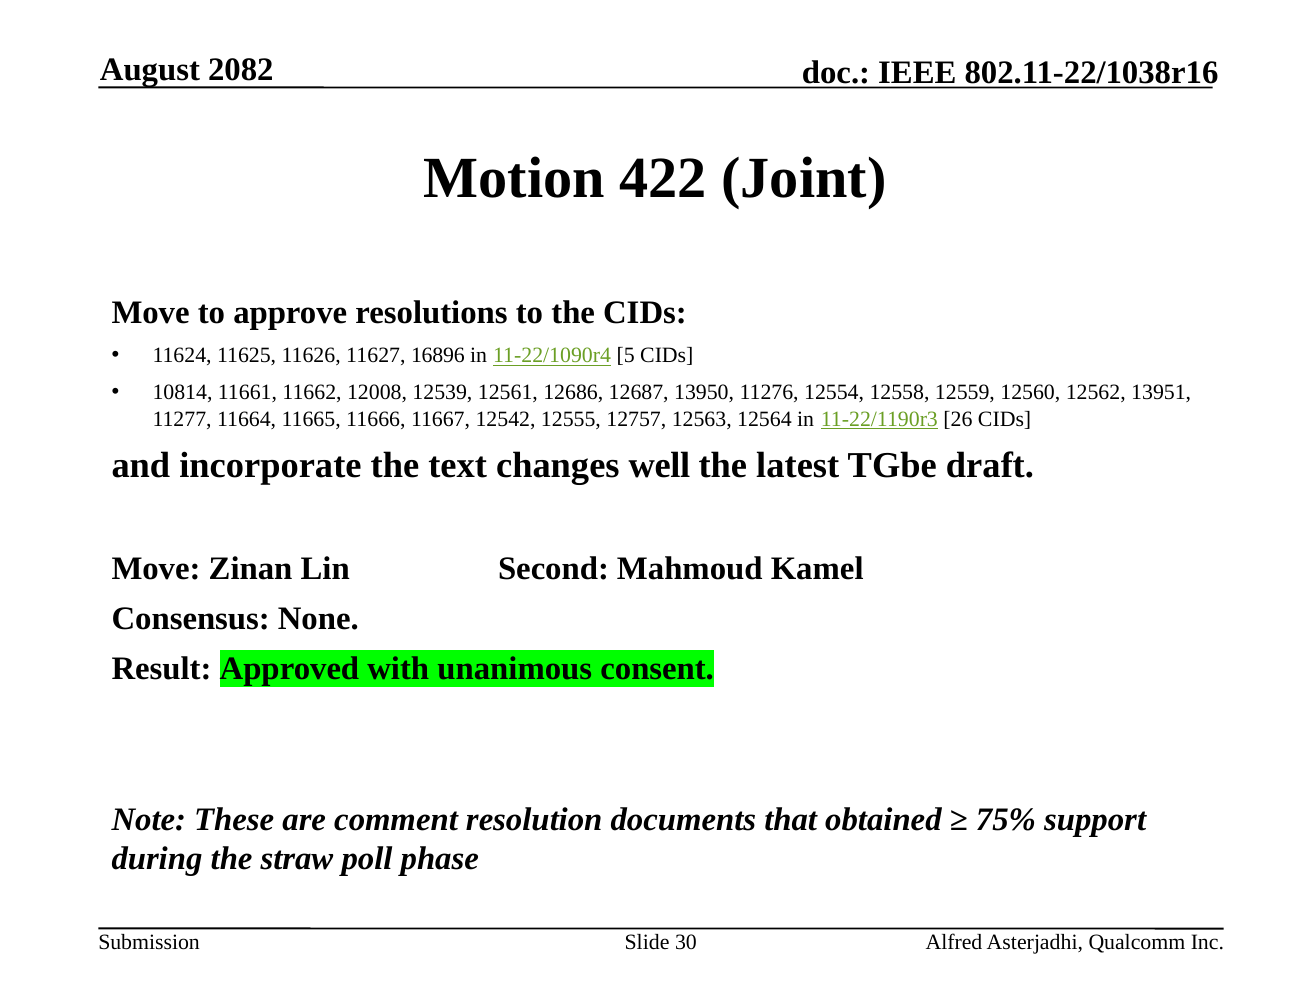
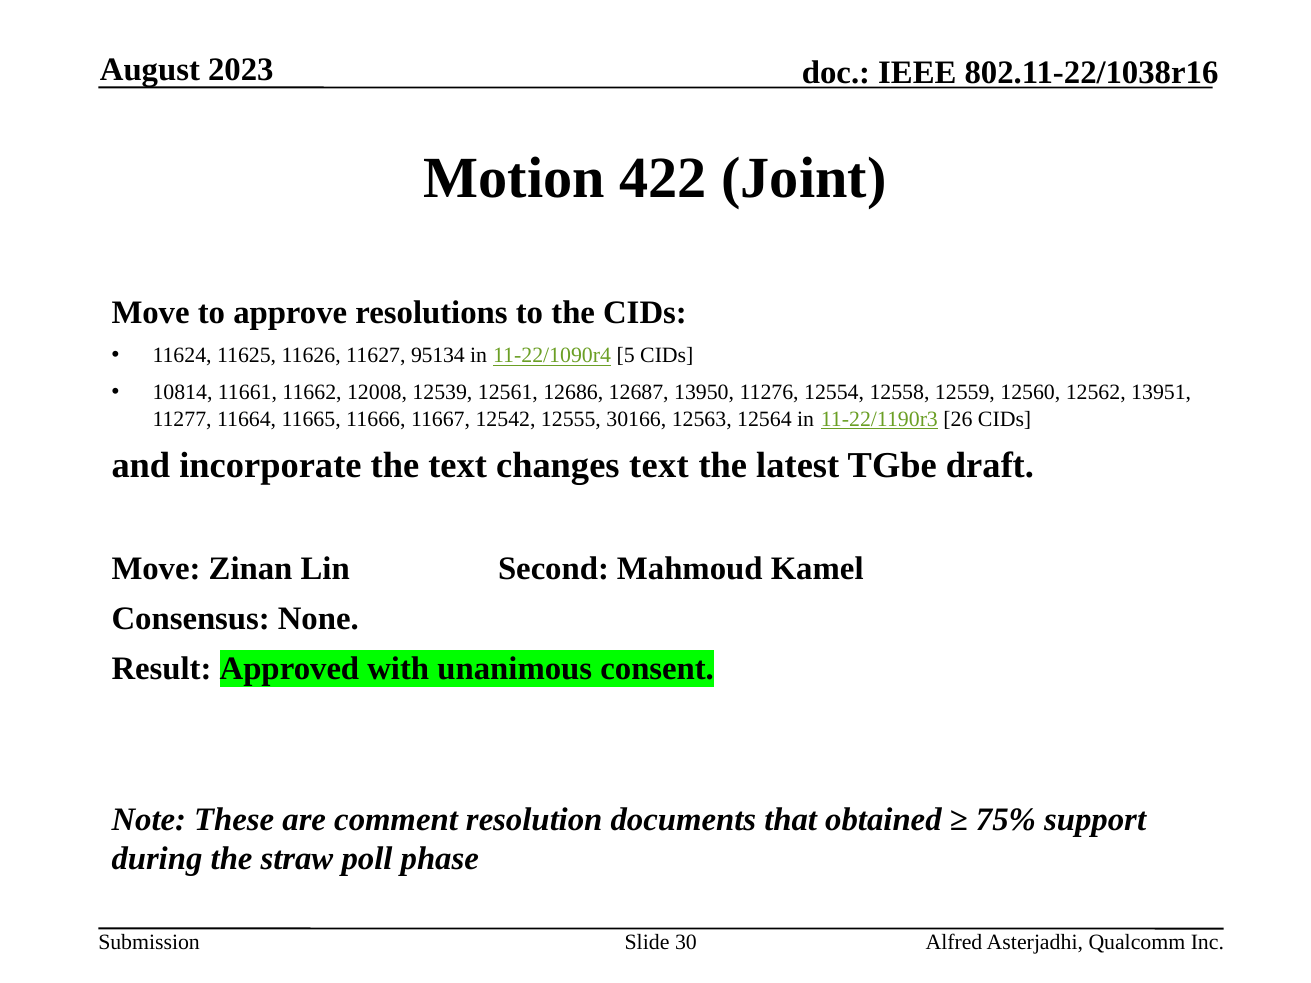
2082: 2082 -> 2023 (241, 69)
16896: 16896 -> 95134 (438, 356)
12757: 12757 -> 30166 (636, 419)
changes well: well -> text (659, 466)
